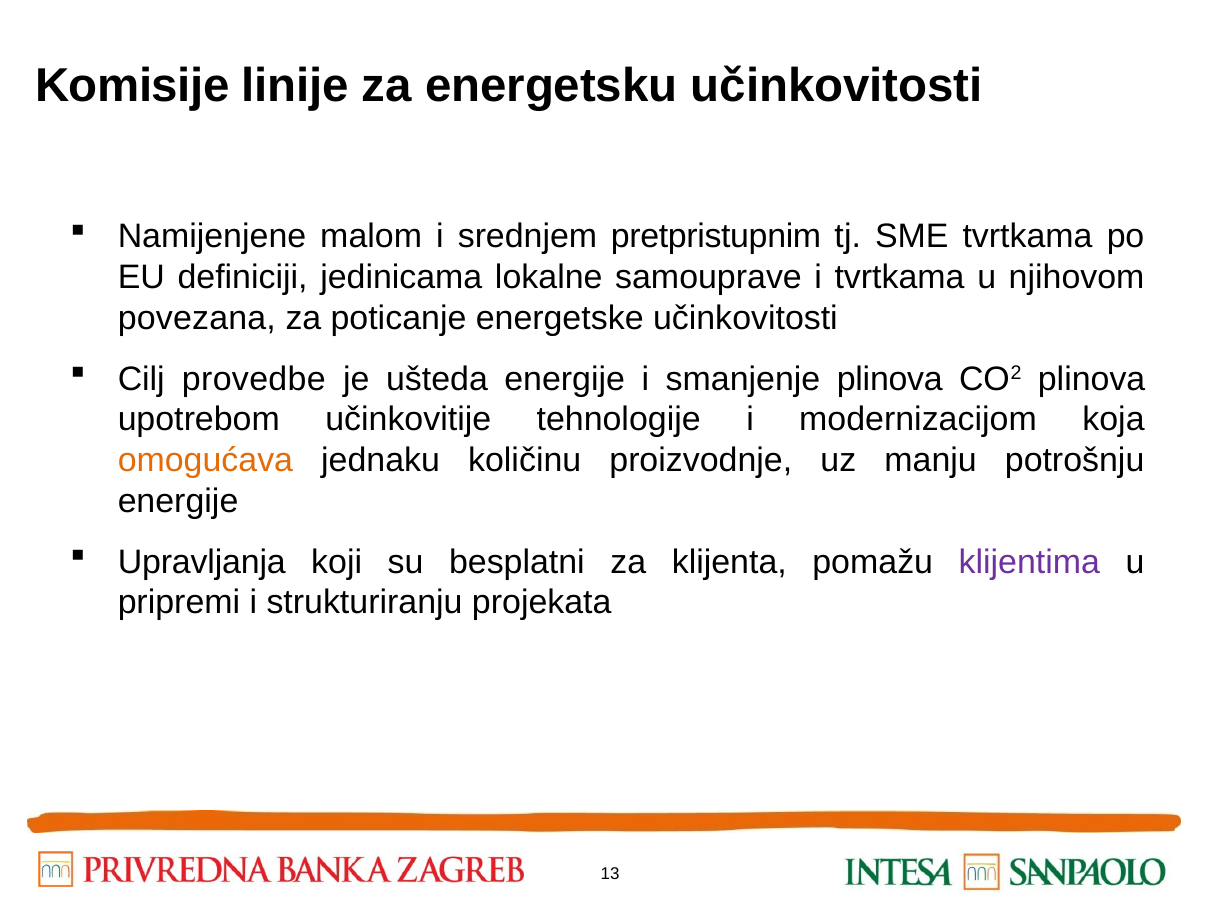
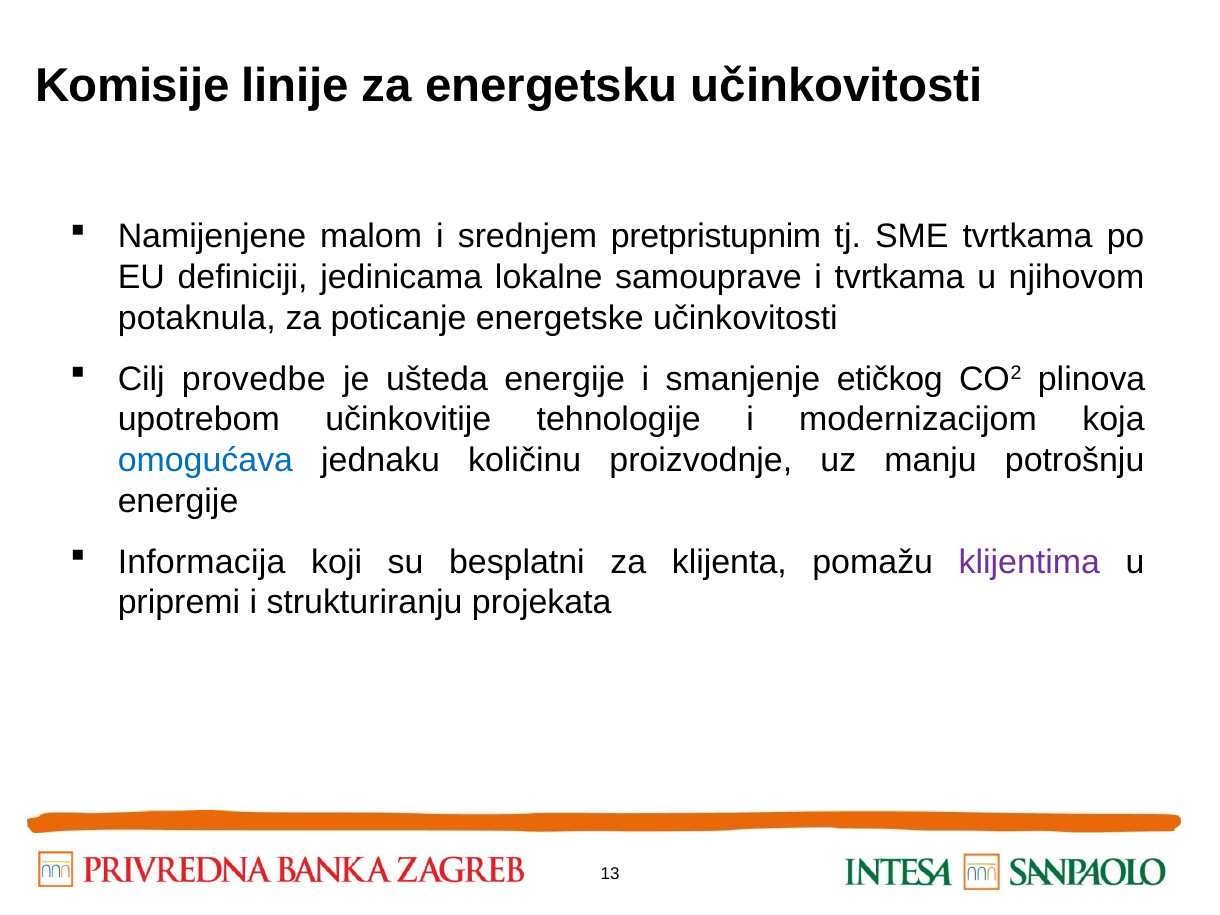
povezana: povezana -> potaknula (197, 318)
smanjenje plinova: plinova -> etičkog (890, 379)
omogućava colour: orange -> blue (205, 460)
Upravljanja: Upravljanja -> Informacija (202, 562)
